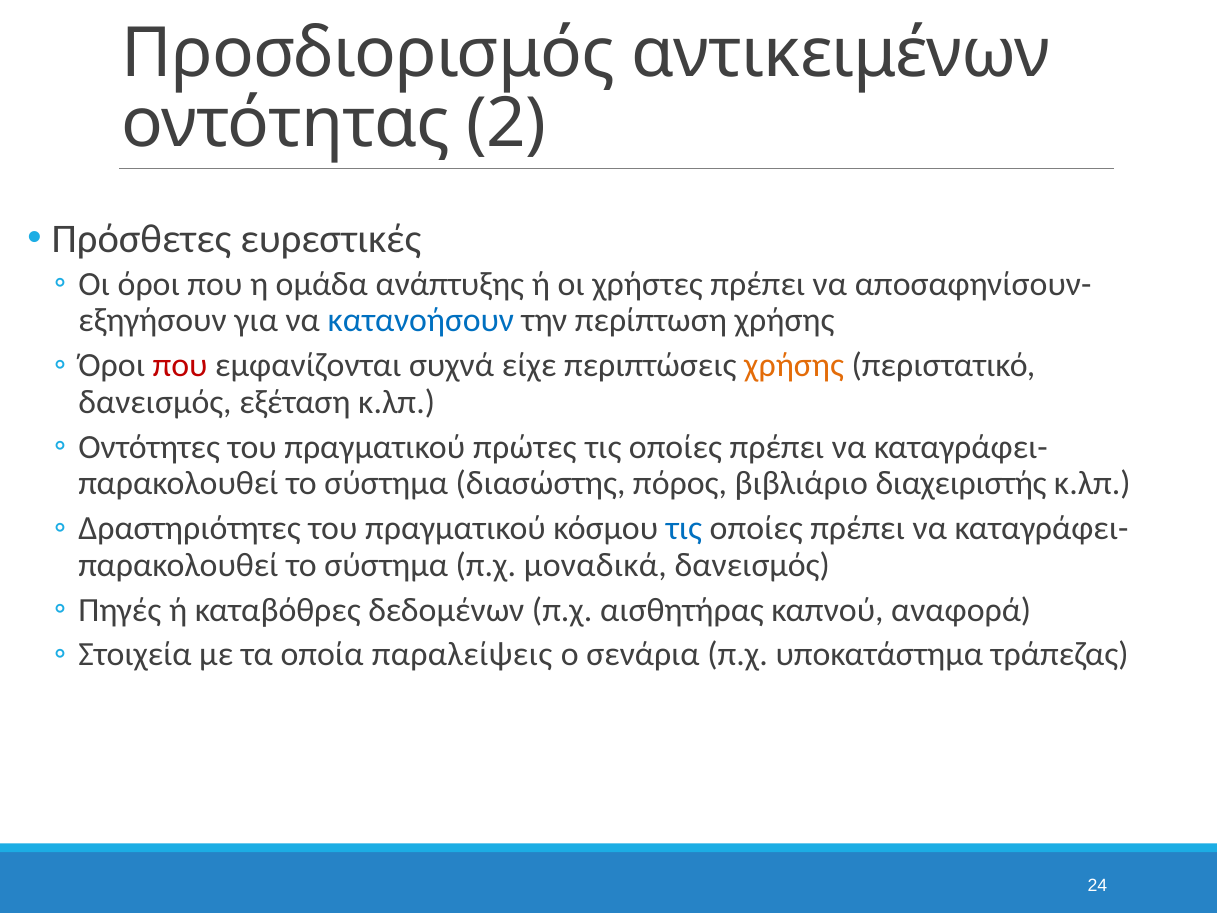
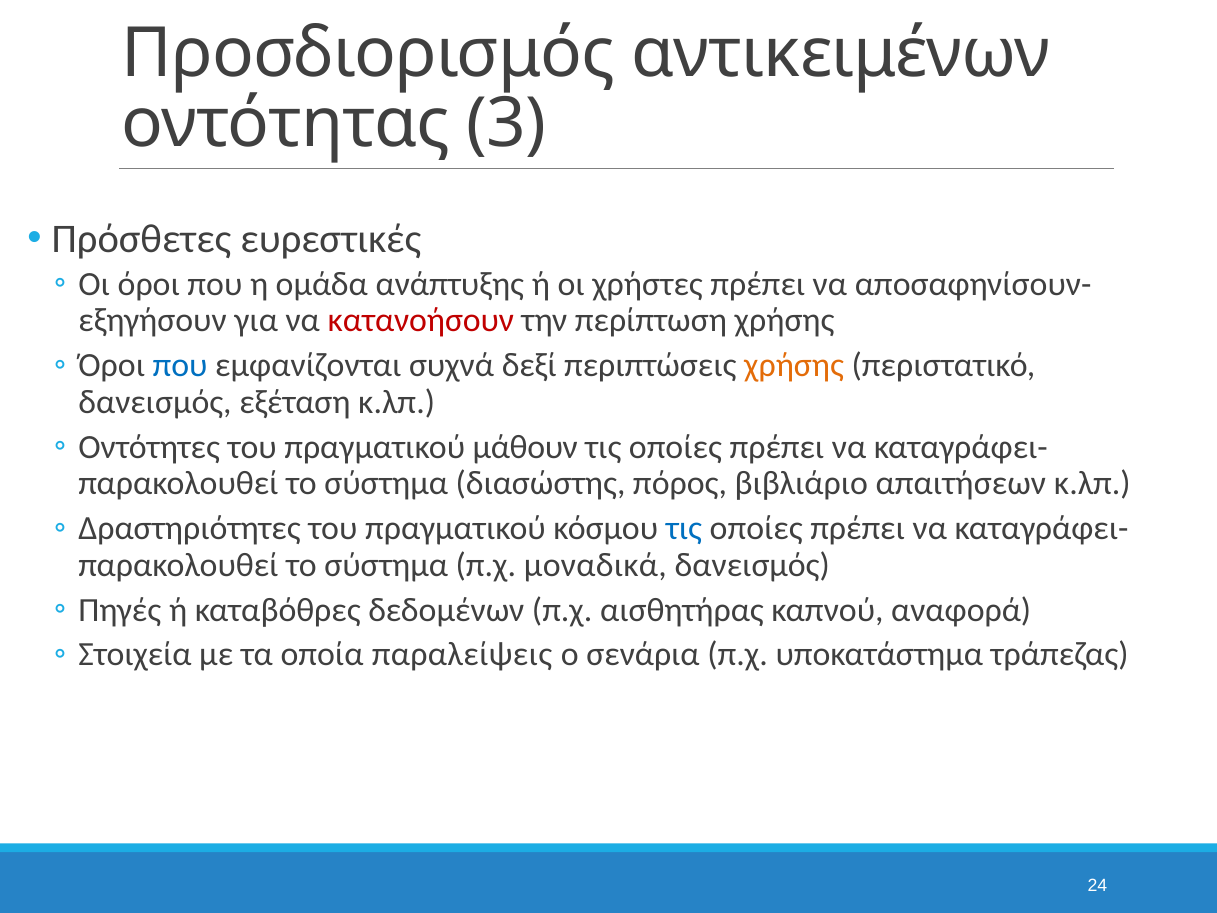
2: 2 -> 3 (506, 124)
κατανοήσουν colour: blue -> red (421, 320)
που colour: red -> blue (180, 365)
είχε: είχε -> δεξί (529, 365)
πρώτες: πρώτες -> μάθουν (525, 447)
διαχειριστής: διαχειριστής -> απαιτήσεων (961, 483)
